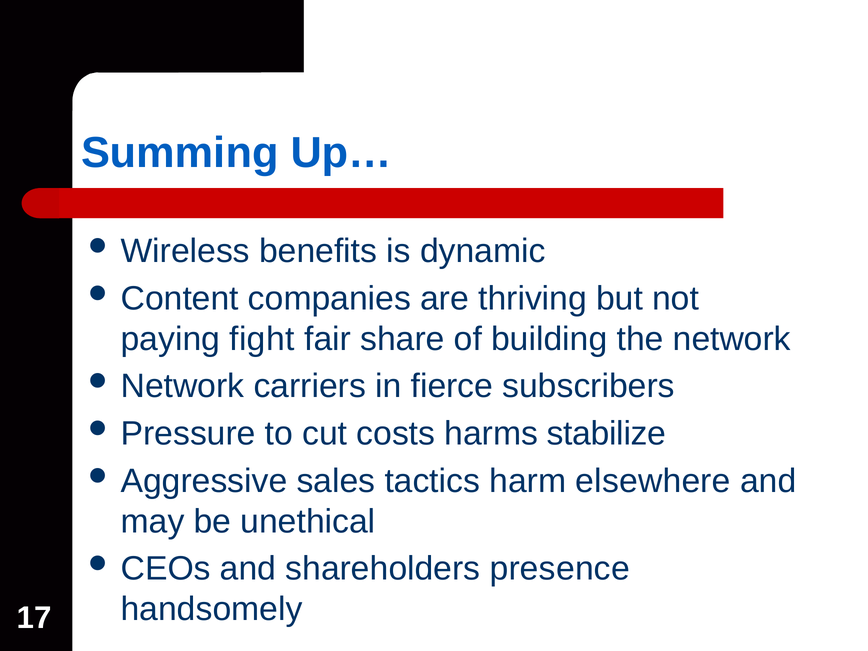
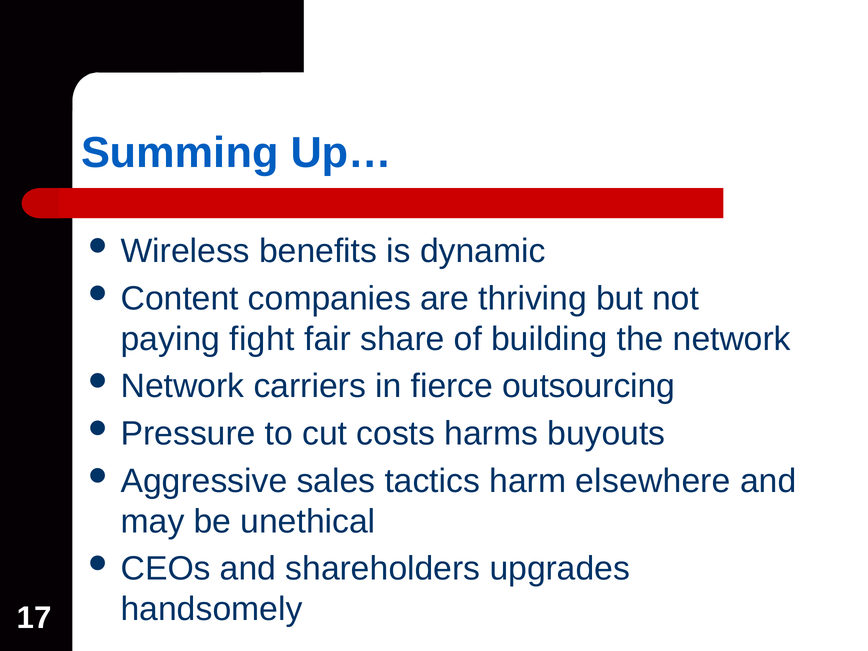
subscribers: subscribers -> outsourcing (589, 386)
stabilize: stabilize -> buyouts (606, 434)
presence: presence -> upgrades (560, 569)
